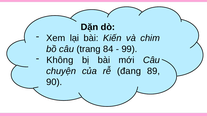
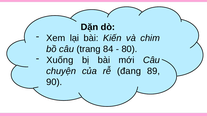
99: 99 -> 80 (129, 49)
Không: Không -> Xuống (60, 60)
